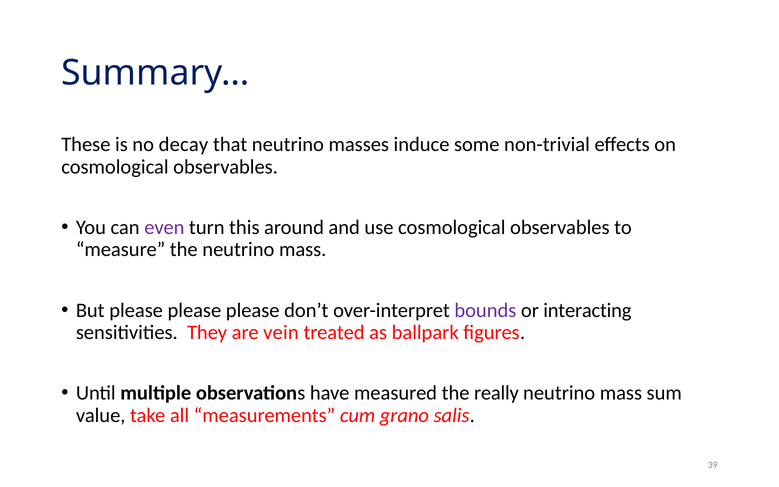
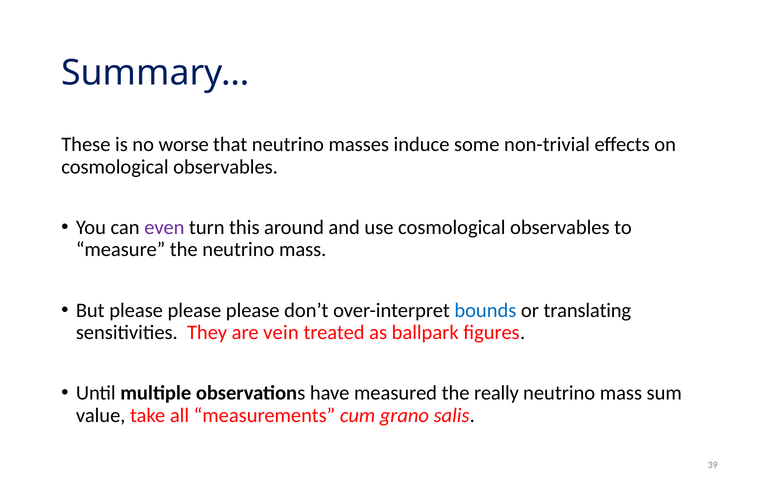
decay: decay -> worse (184, 144)
bounds colour: purple -> blue (485, 310)
interacting: interacting -> translating (587, 310)
